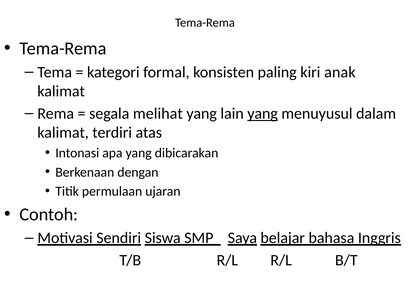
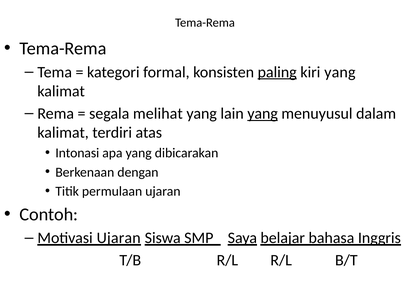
paling underline: none -> present (277, 72)
kiri anak: anak -> yang (340, 72)
Motivasi Sendiri: Sendiri -> Ujaran (119, 238)
